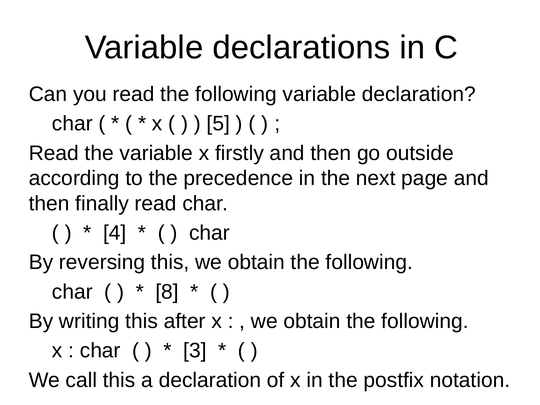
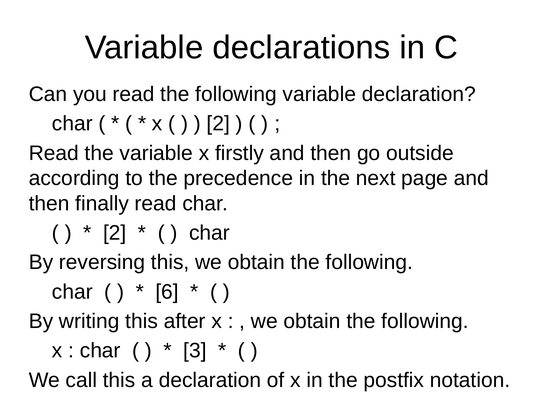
5: 5 -> 2 (218, 124)
4: 4 -> 2 (115, 233)
8: 8 -> 6 (167, 292)
